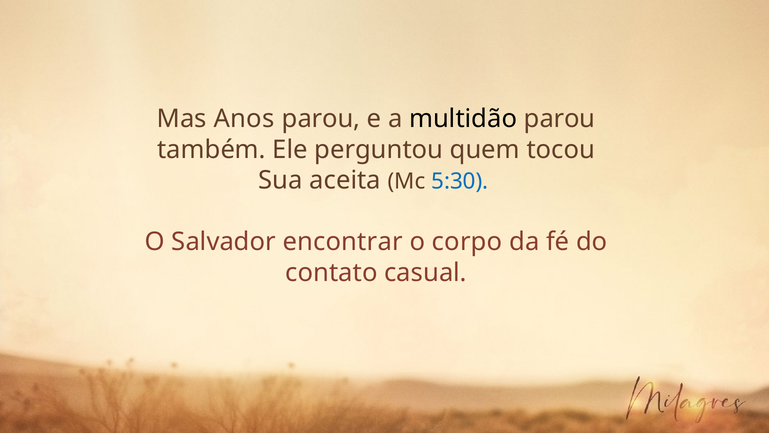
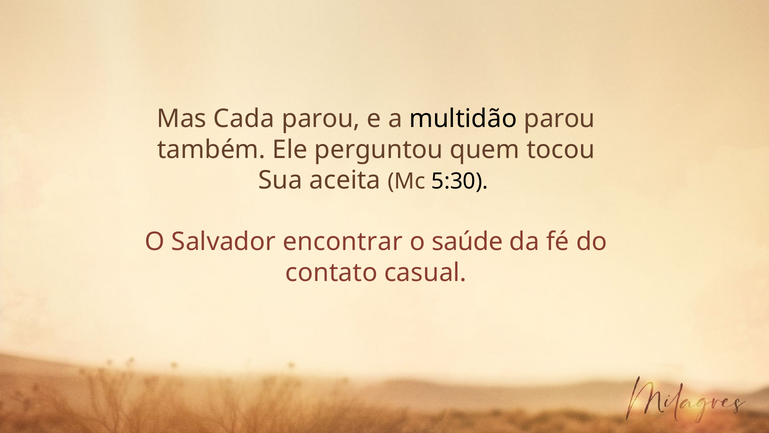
Anos: Anos -> Cada (244, 119)
5:30 colour: blue -> black (460, 181)
corpo: corpo -> saúde (467, 242)
